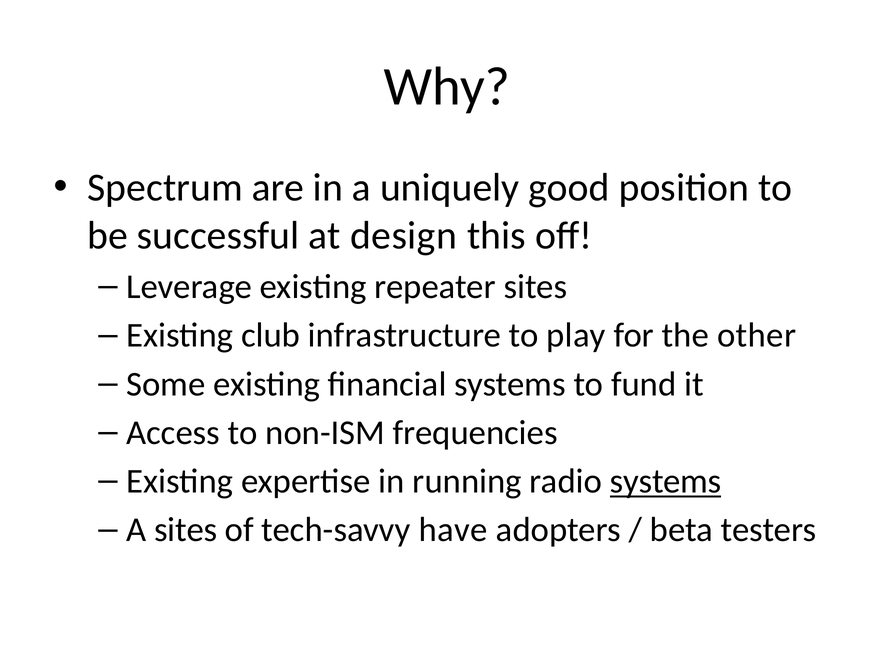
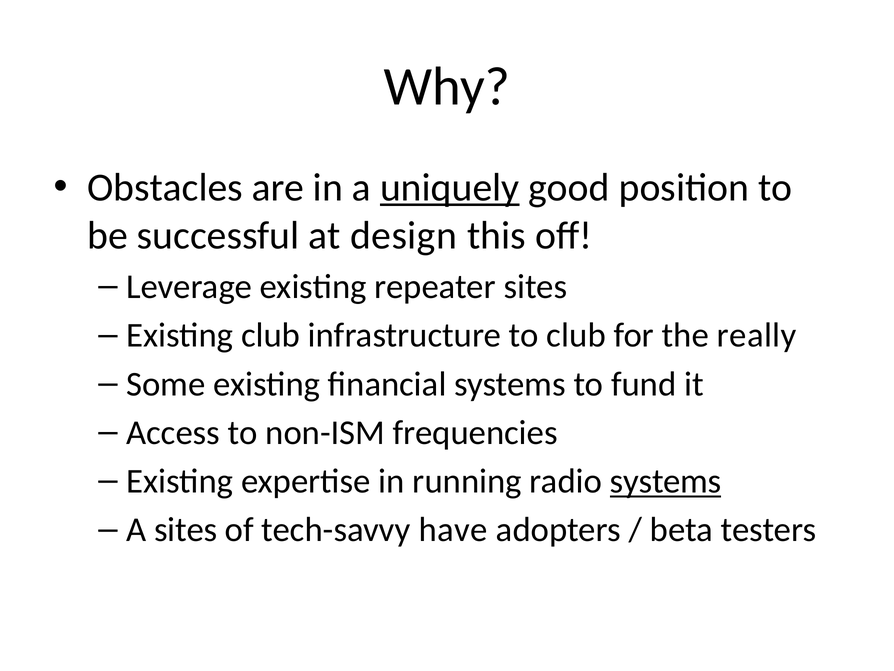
Spectrum: Spectrum -> Obstacles (165, 188)
uniquely underline: none -> present (450, 188)
to play: play -> club (576, 335)
other: other -> really (757, 335)
